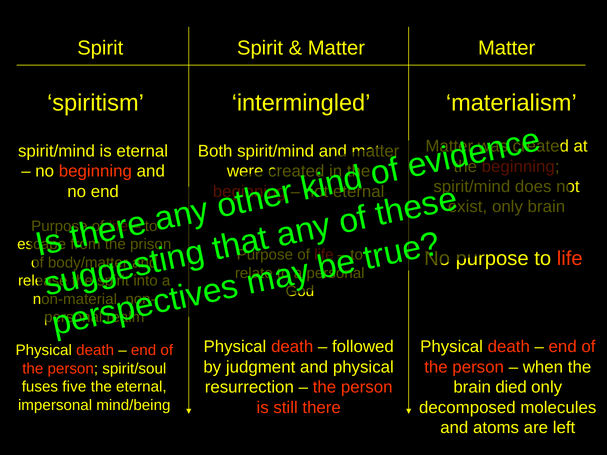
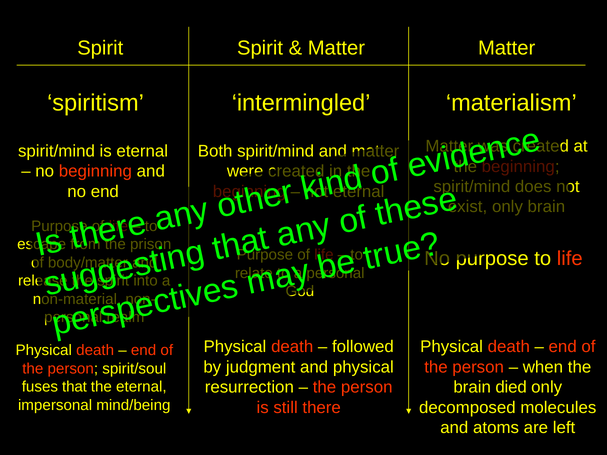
five: five -> that (75, 387)
